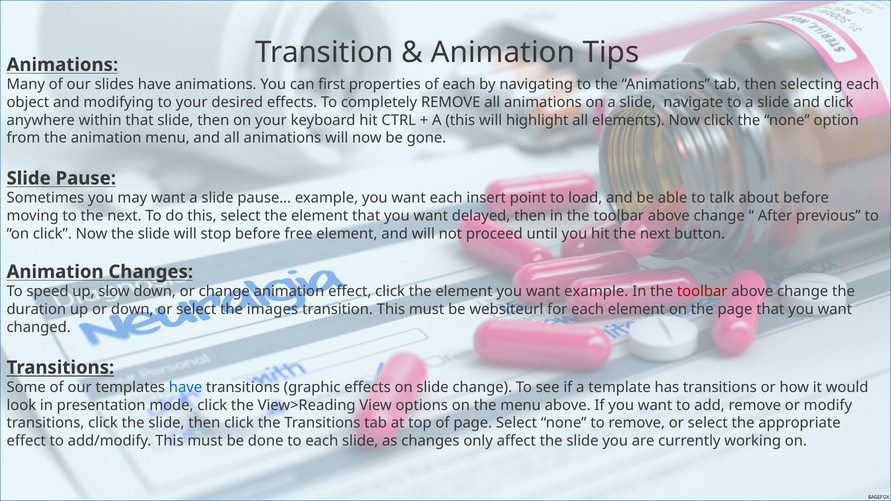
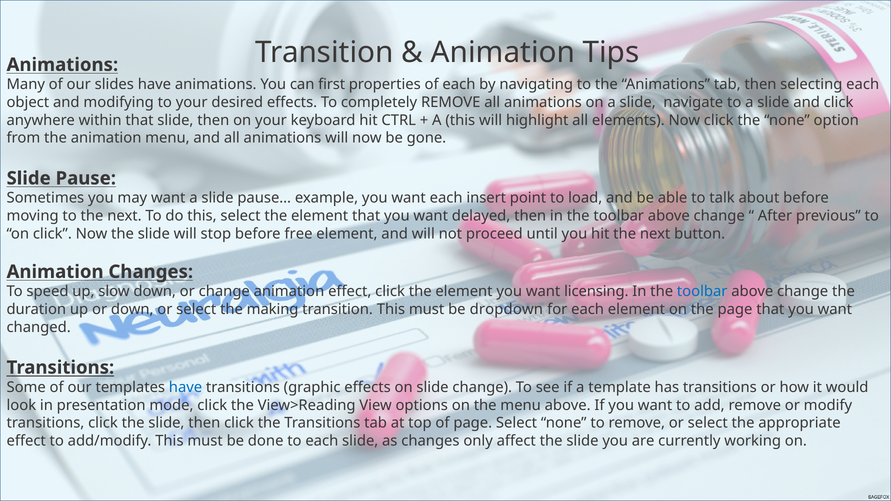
want example: example -> licensing (596, 292)
toolbar colour: red -> blue (702, 292)
images: images -> making (273, 309)
websiteurl: websiteurl -> dropdown (506, 309)
